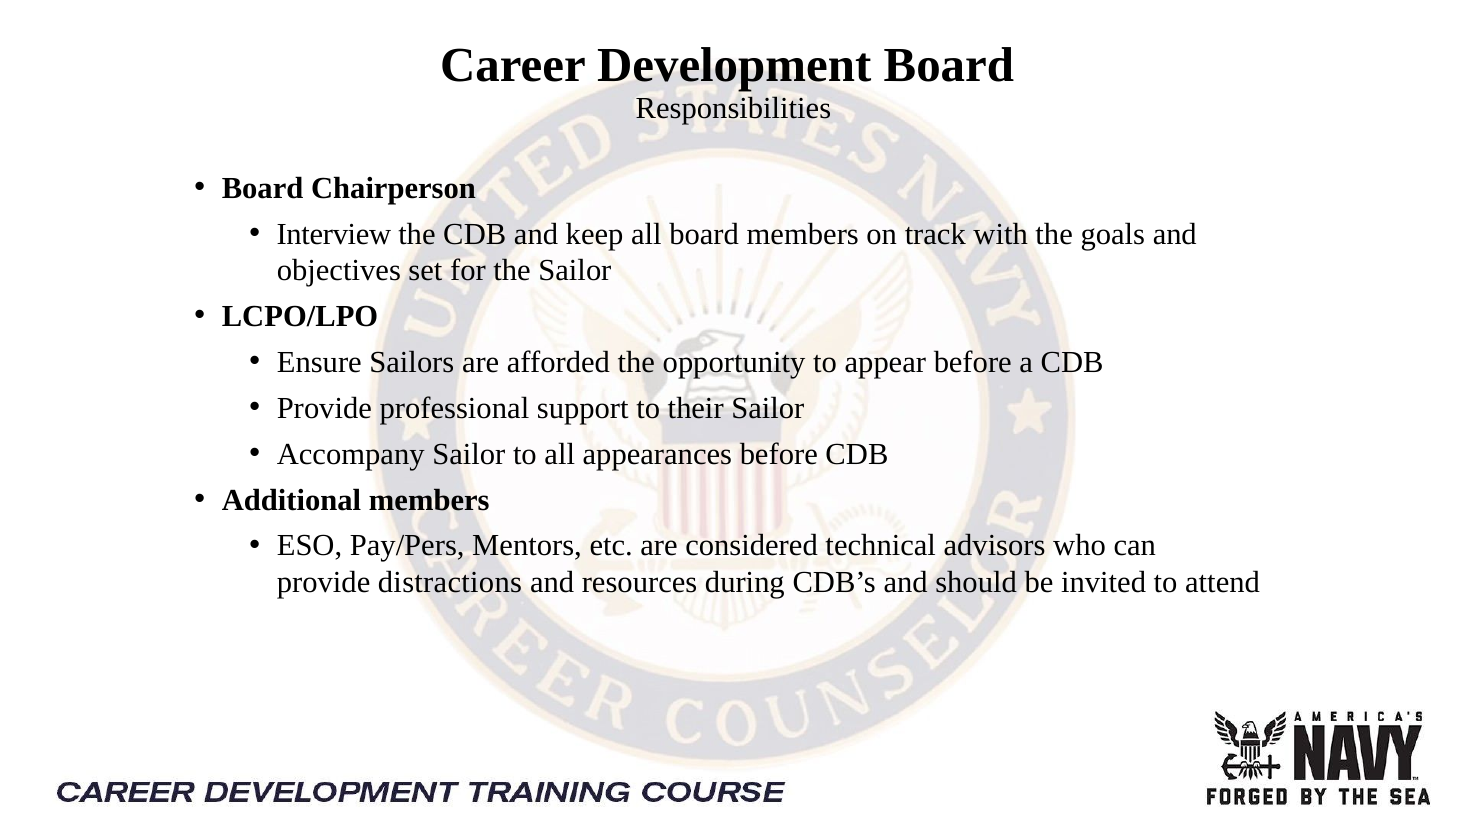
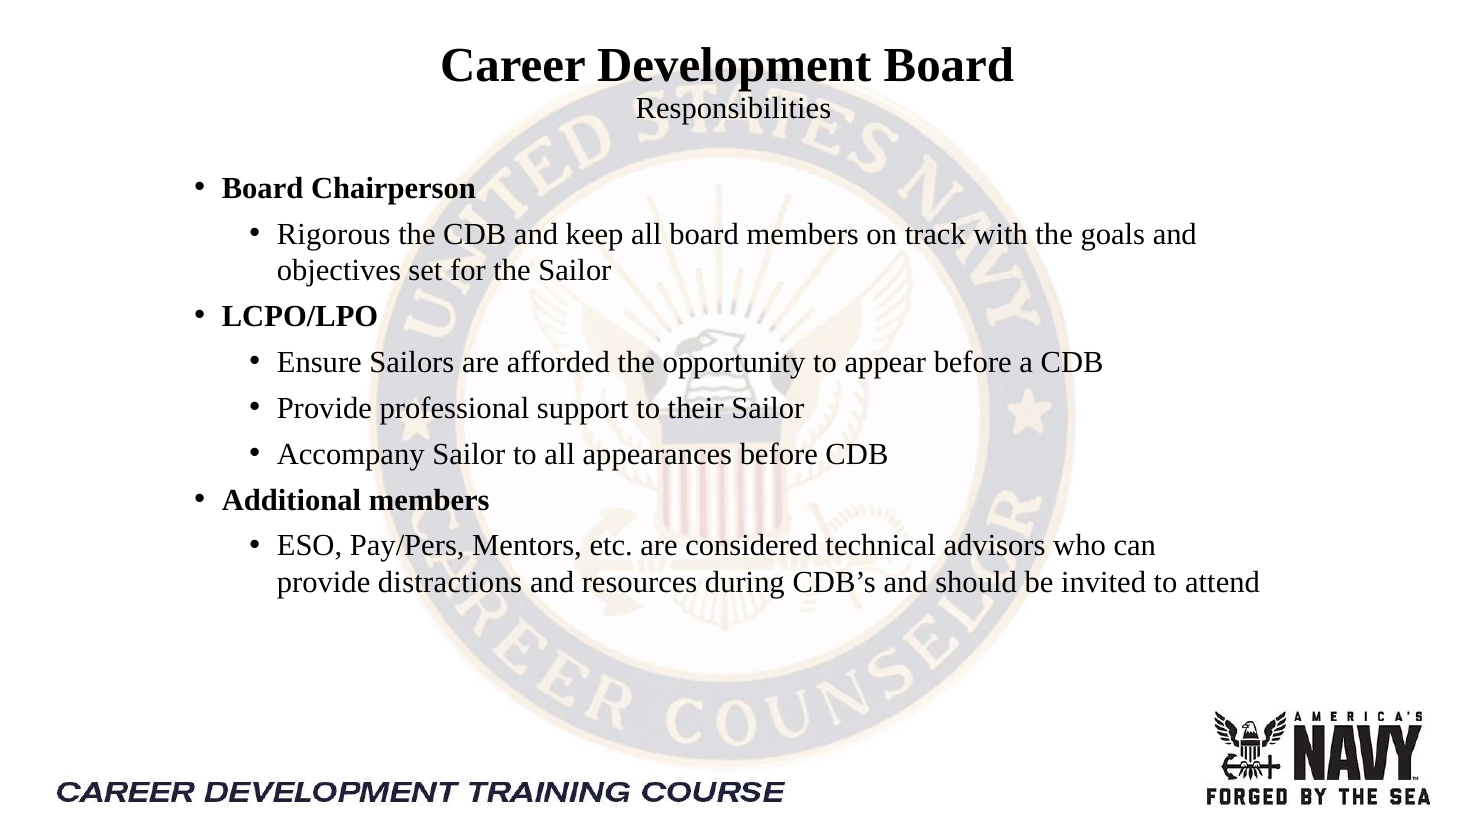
Interview: Interview -> Rigorous (334, 234)
